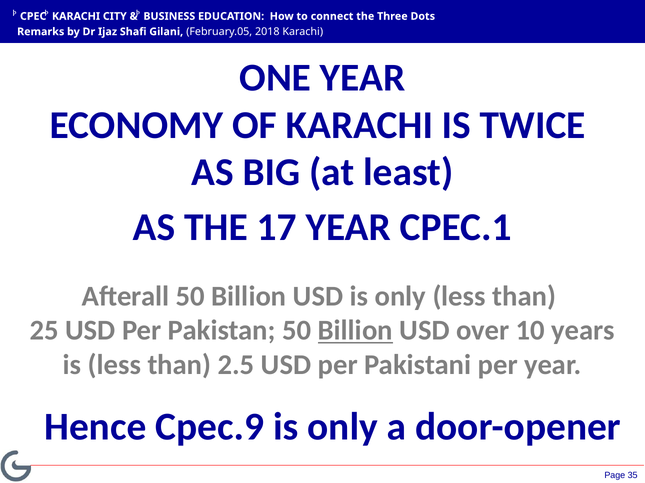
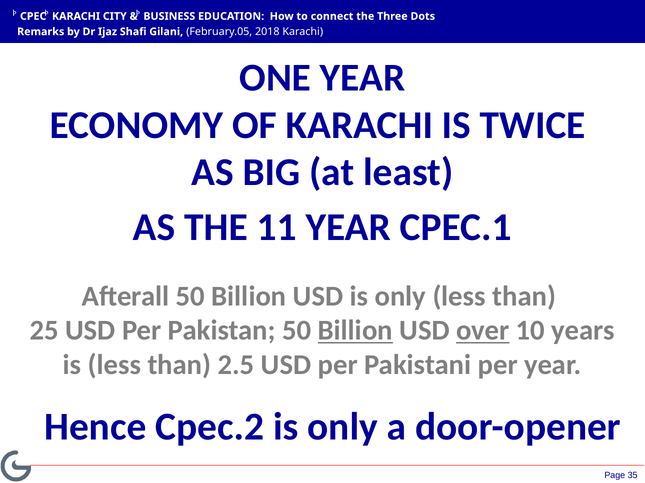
17: 17 -> 11 (277, 228)
over underline: none -> present (483, 331)
Cpec.9: Cpec.9 -> Cpec.2 (210, 427)
